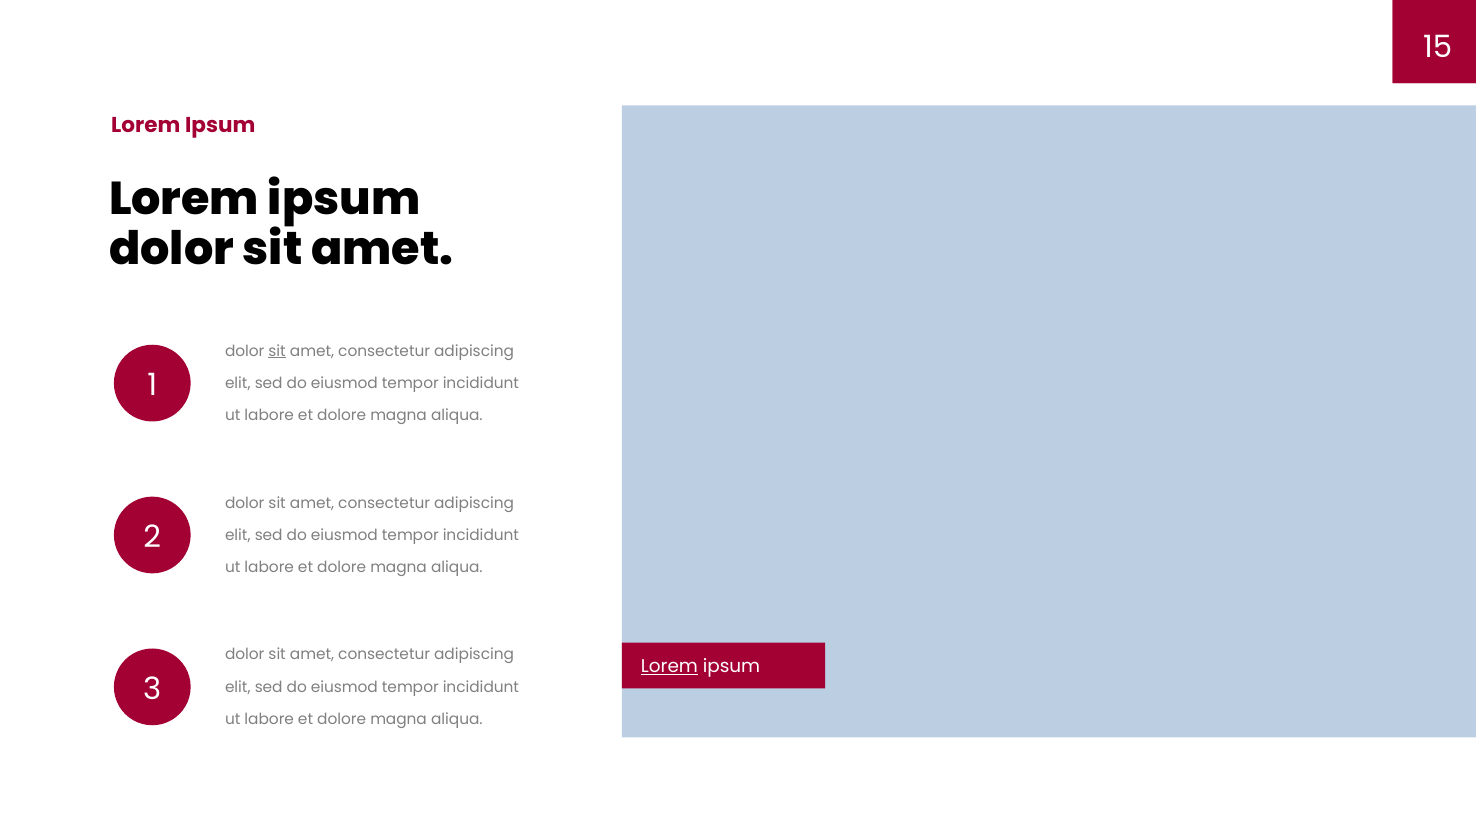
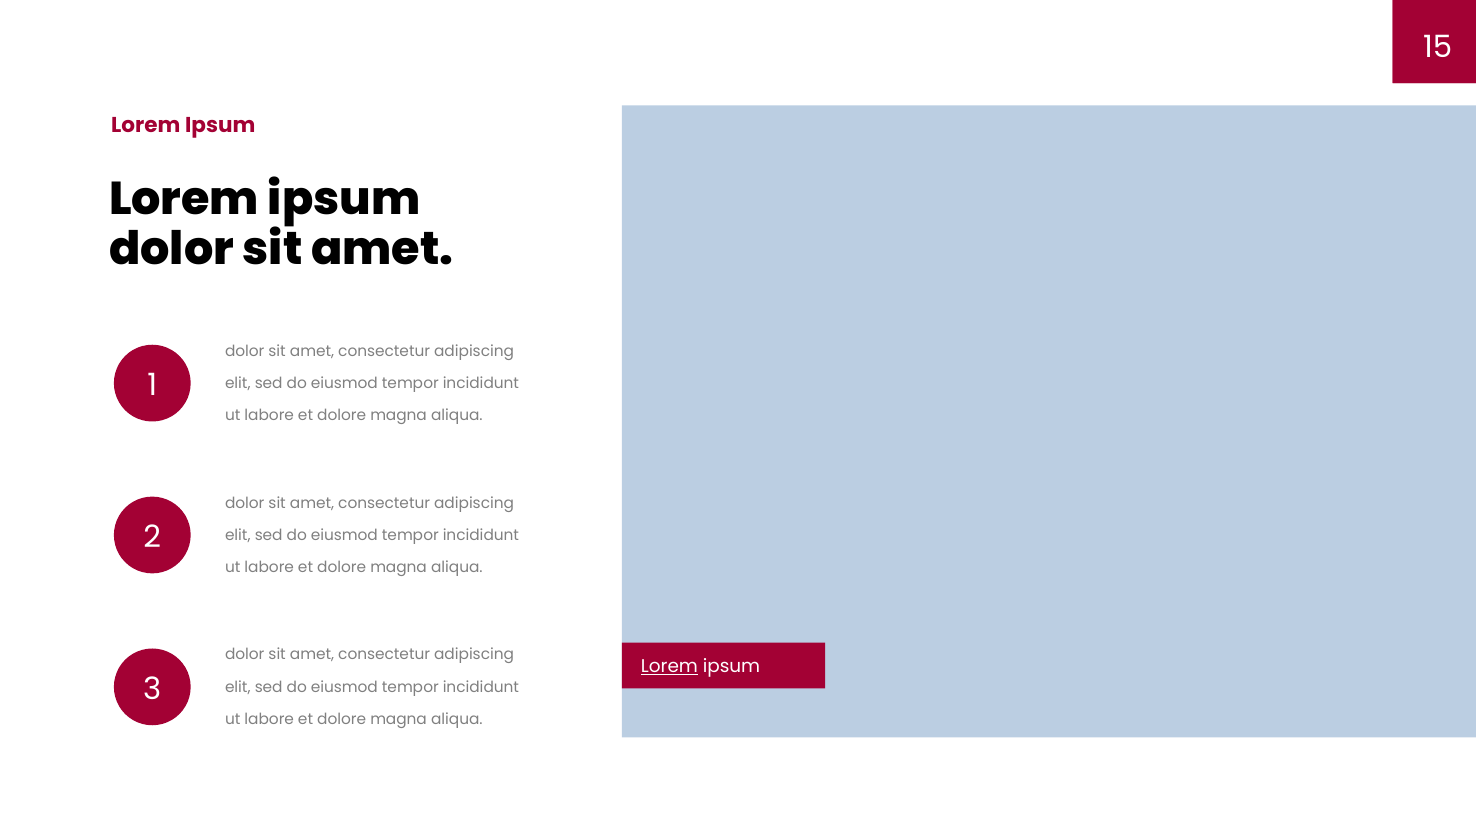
sit underline: present -> none (277, 351)
